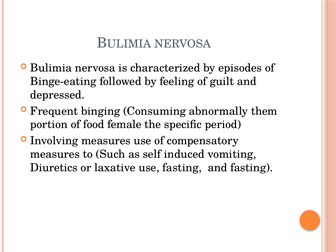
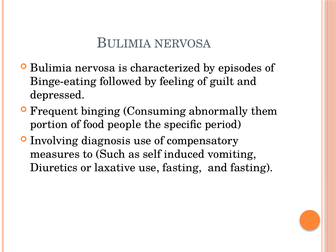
female: female -> people (124, 125)
Involving measures: measures -> diagnosis (106, 141)
